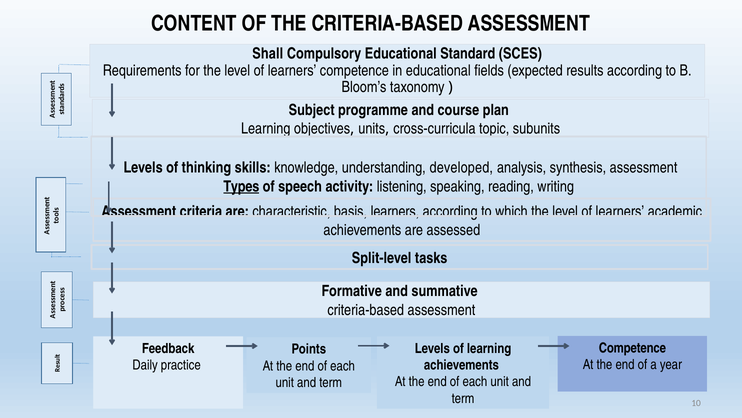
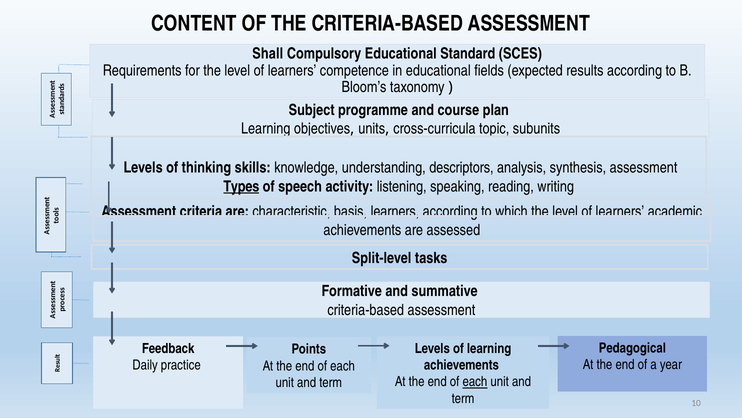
developed: developed -> descriptors (461, 168)
Competence: Competence -> Pedagogical (632, 347)
each underline: none -> present (475, 381)
